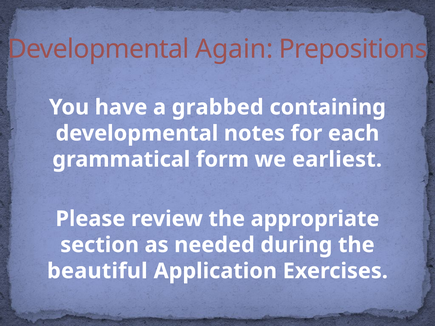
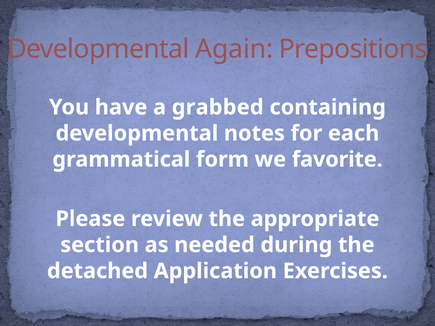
earliest: earliest -> favorite (337, 160)
beautiful: beautiful -> detached (97, 271)
